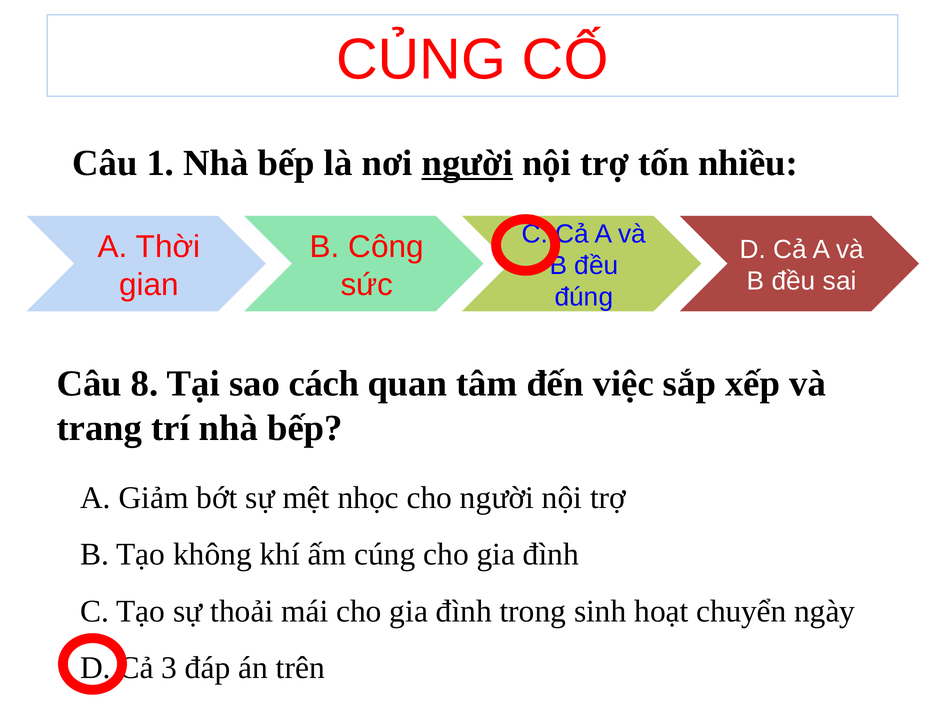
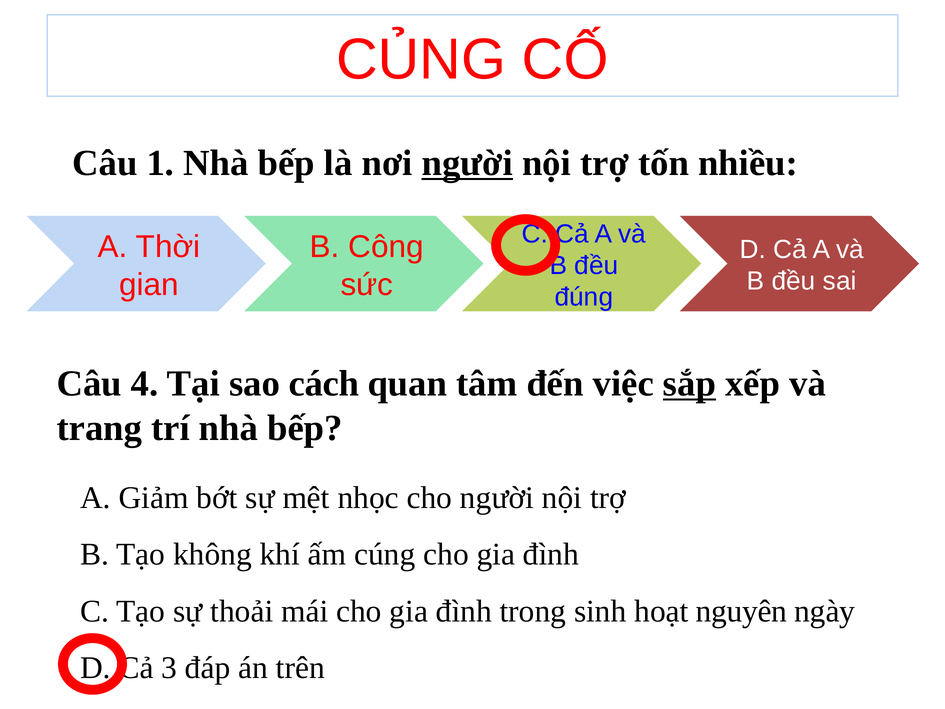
8: 8 -> 4 (145, 384)
sắp underline: none -> present (689, 384)
chuyển: chuyển -> nguyên (741, 611)
